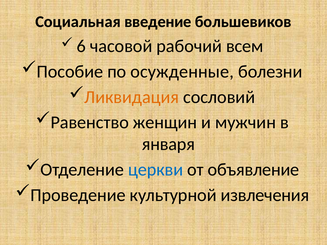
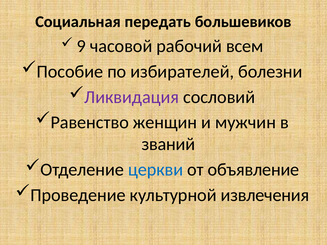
введение: введение -> передать (158, 22)
6: 6 -> 9 (81, 46)
осужденные: осужденные -> избирателей (182, 72)
Ликвидация colour: orange -> purple (132, 97)
января: января -> званий (168, 144)
